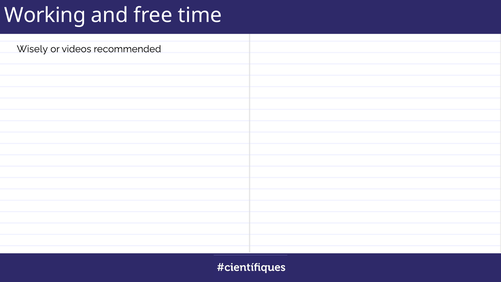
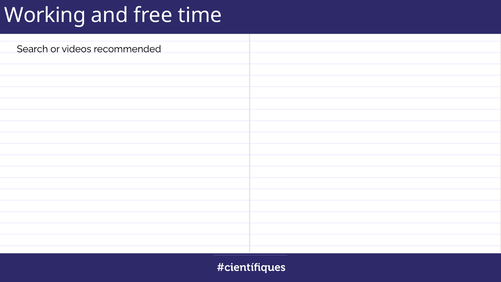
Wisely: Wisely -> Search (32, 49)
